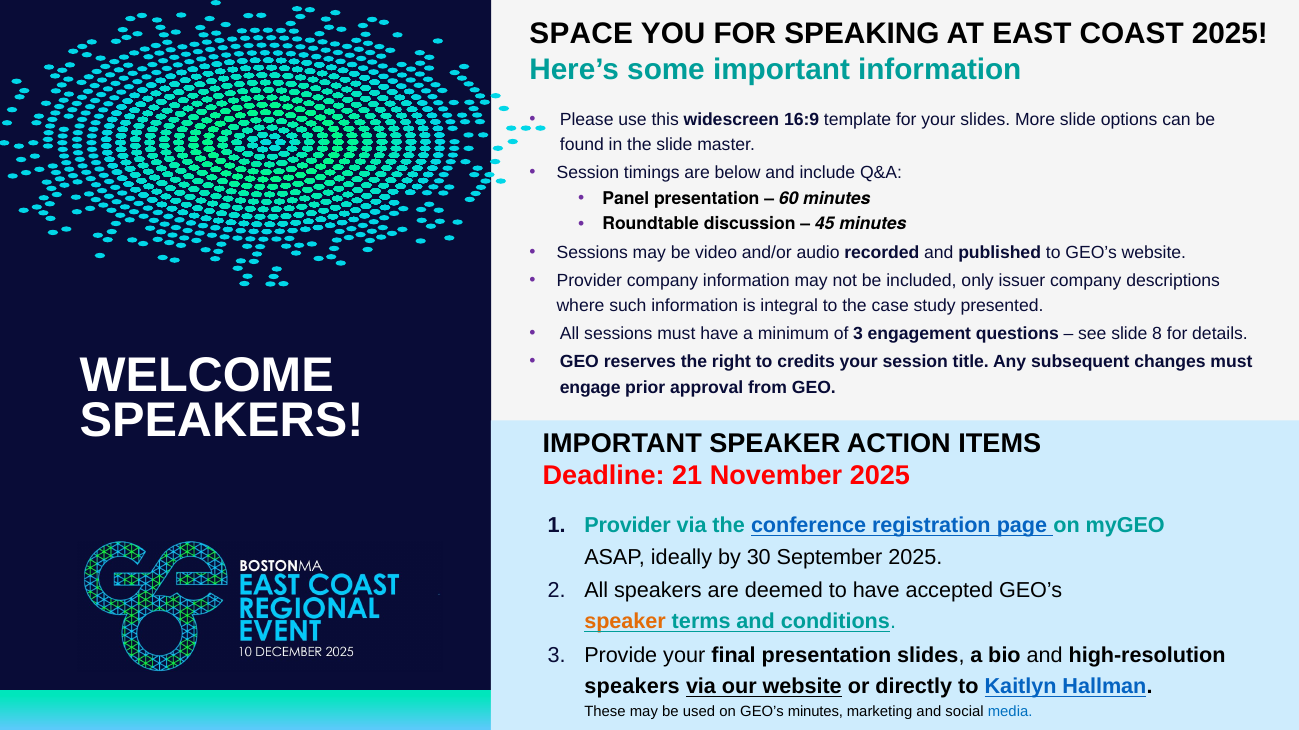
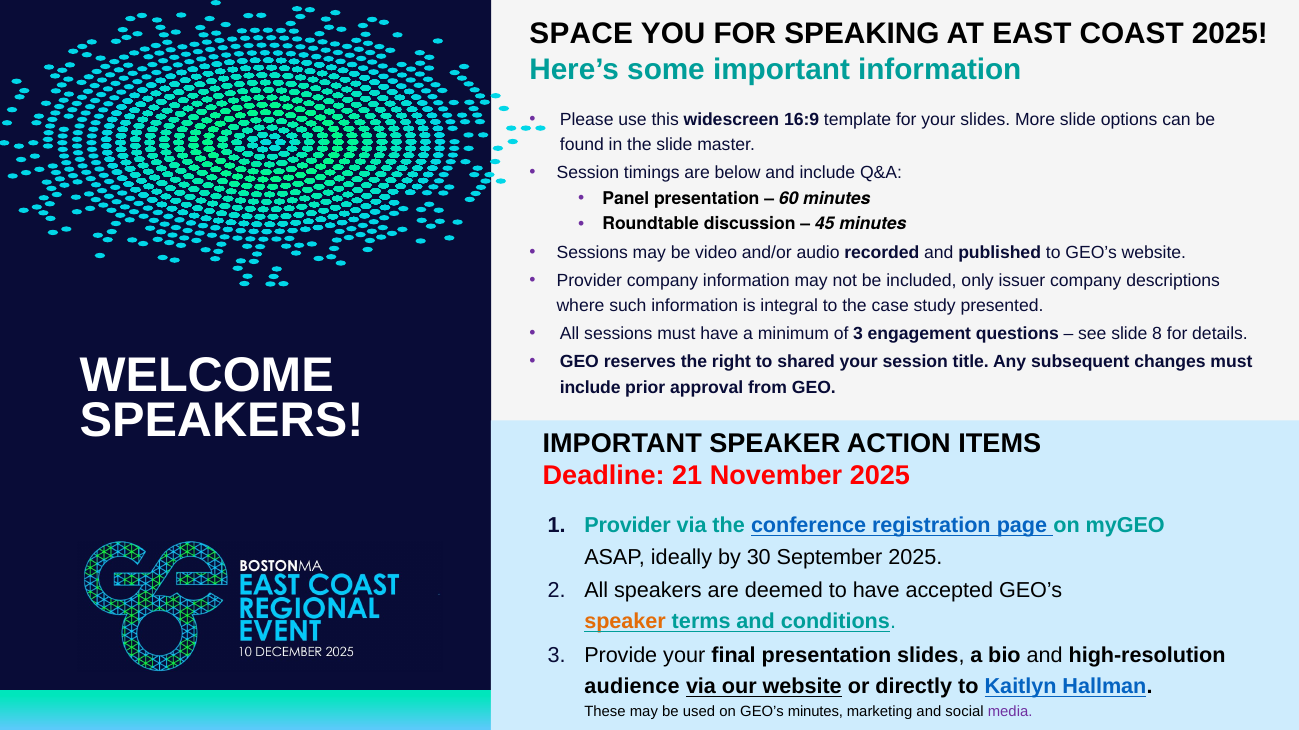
credits: credits -> shared (806, 362)
engage: engage -> include (590, 388)
speakers: speakers -> audience (632, 687)
media colour: blue -> purple (1010, 712)
